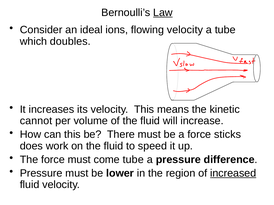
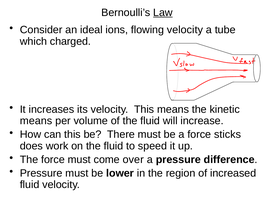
doubles: doubles -> charged (70, 41)
cannot: cannot -> means (36, 121)
come tube: tube -> over (133, 160)
increased underline: present -> none (233, 174)
